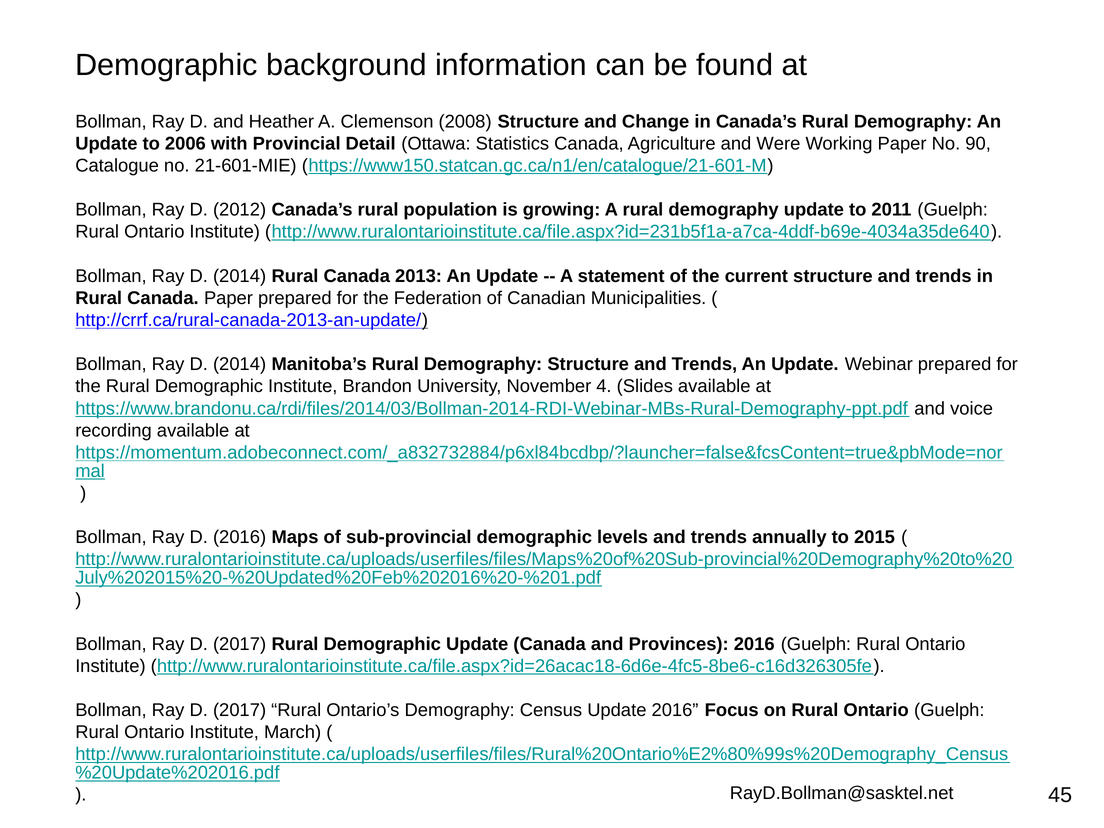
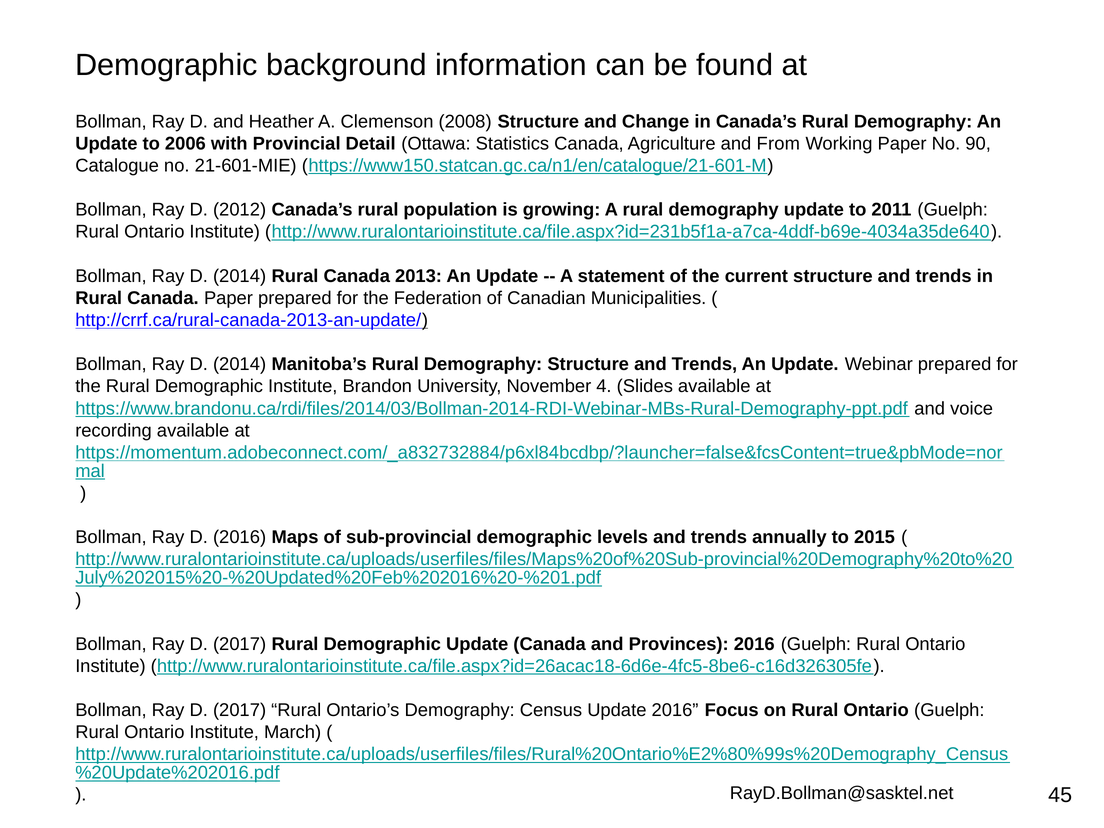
Were: Were -> From (778, 144)
